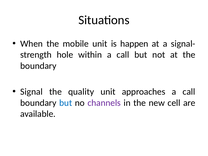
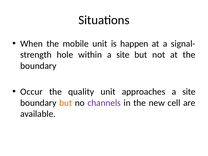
within a call: call -> site (123, 55)
Signal: Signal -> Occur (31, 92)
approaches a call: call -> site (189, 92)
but colour: blue -> orange (66, 103)
